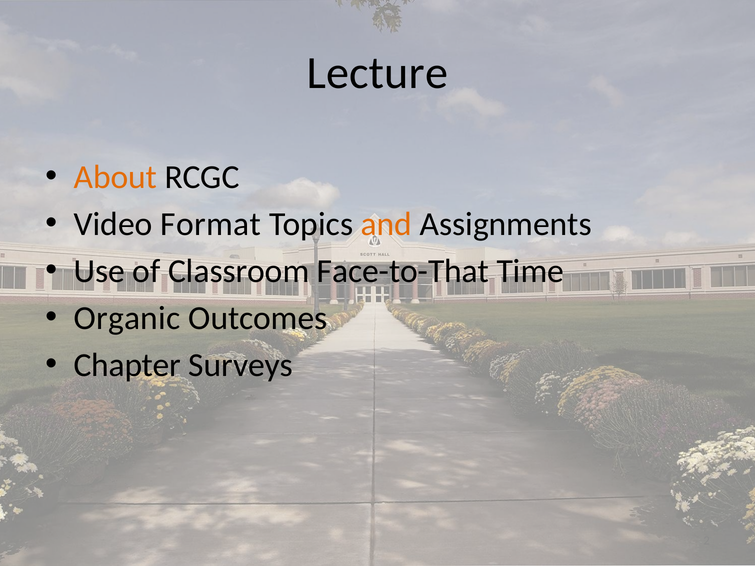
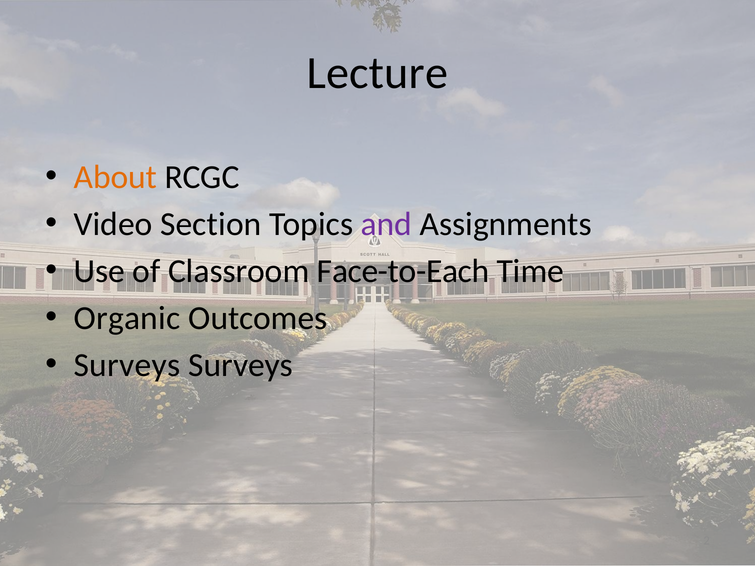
Format: Format -> Section (211, 224)
and colour: orange -> purple (386, 224)
Face-to-That: Face-to-That -> Face-to-Each (403, 271)
Chapter: Chapter -> Surveys (127, 365)
